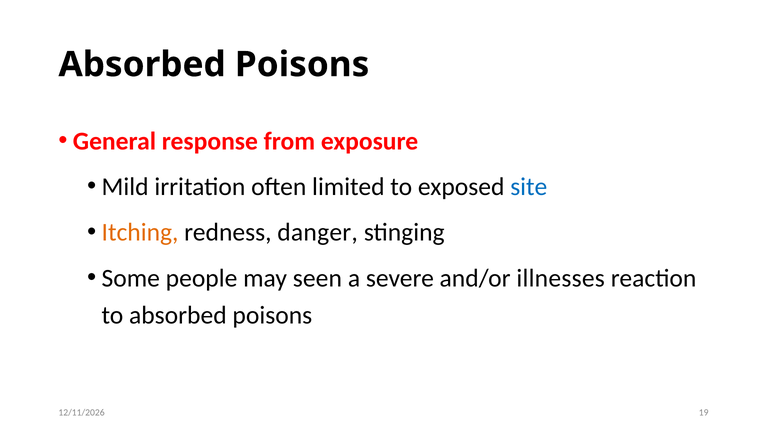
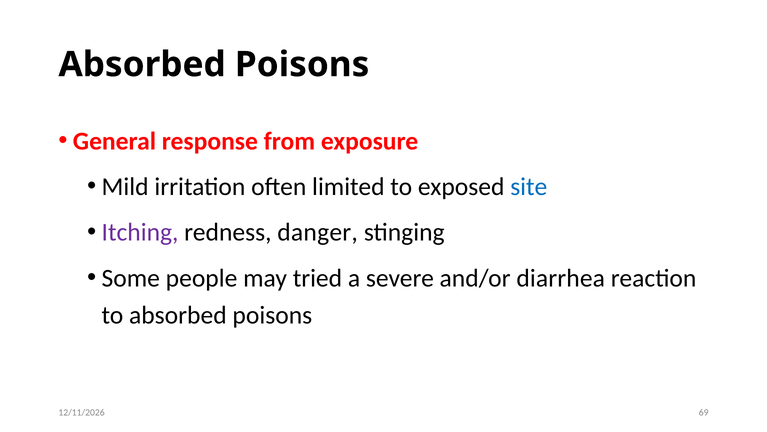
Itching colour: orange -> purple (140, 232)
seen: seen -> tried (317, 278)
illnesses: illnesses -> diarrhea (561, 278)
19: 19 -> 69 (704, 412)
